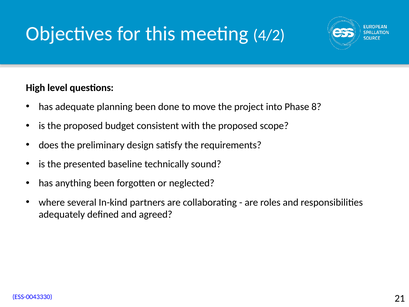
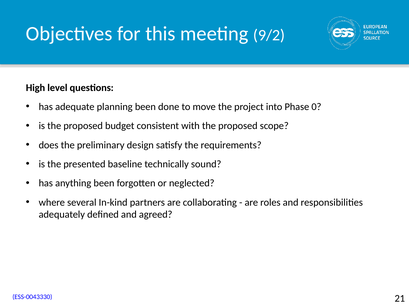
4/2: 4/2 -> 9/2 (269, 35)
8: 8 -> 0 (316, 107)
